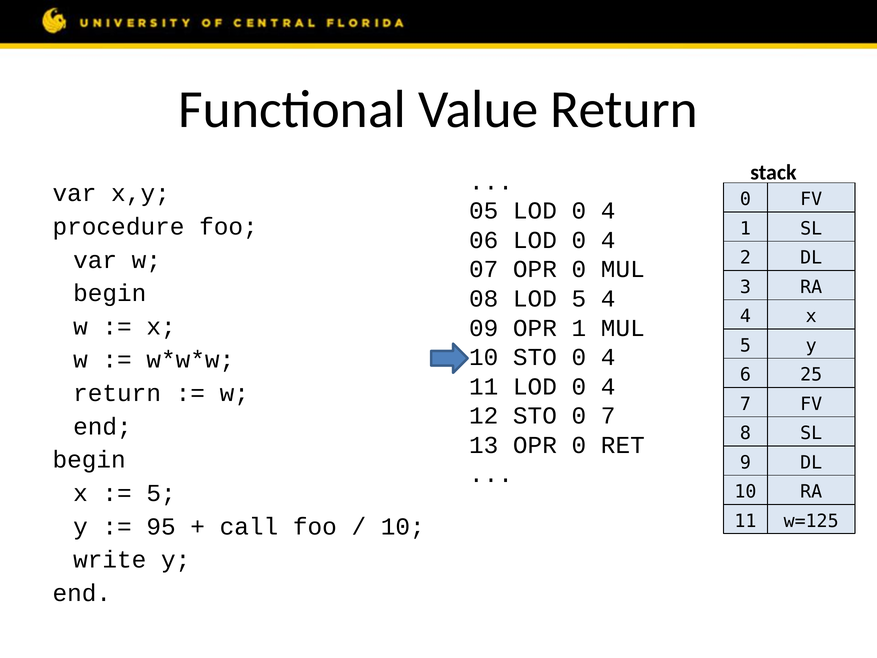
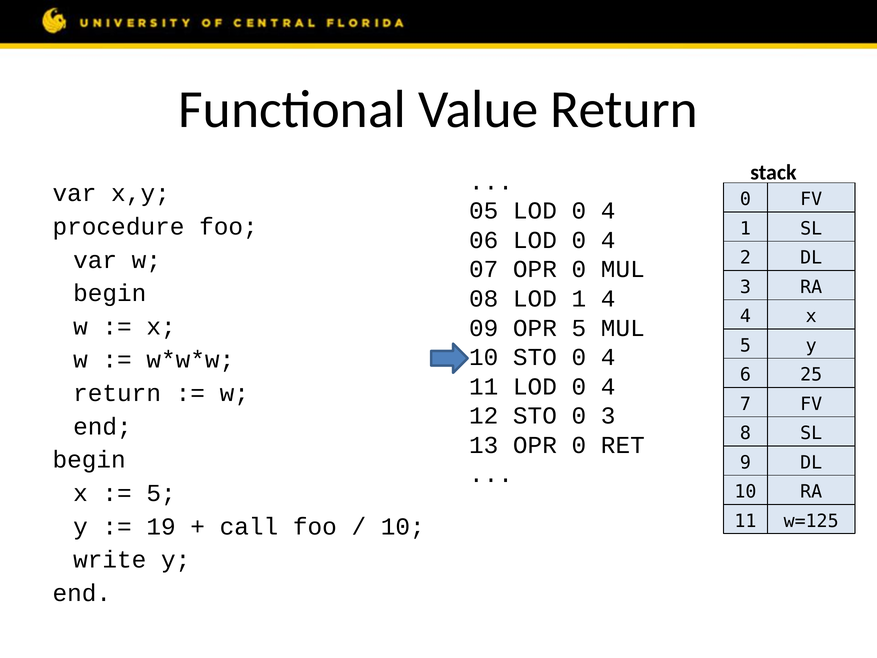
LOD 5: 5 -> 1 (579, 299)
OPR 1: 1 -> 5 (579, 328)
0 7: 7 -> 3 (608, 416)
95: 95 -> 19 (161, 526)
